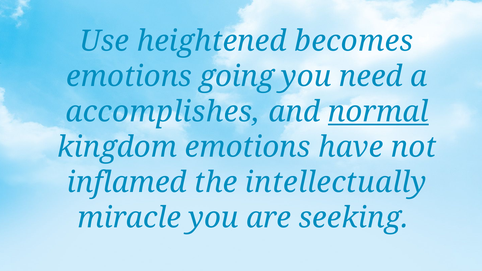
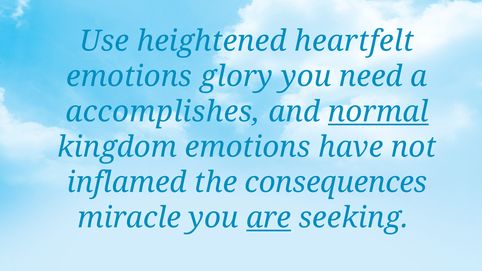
becomes: becomes -> heartfelt (354, 41)
going: going -> glory (236, 77)
intellectually: intellectually -> consequences (336, 183)
are underline: none -> present (269, 218)
